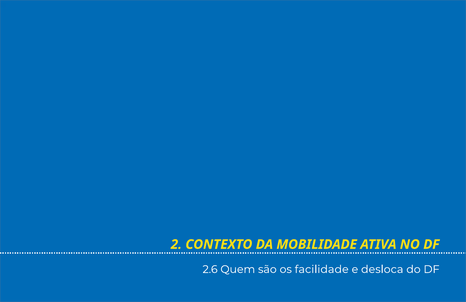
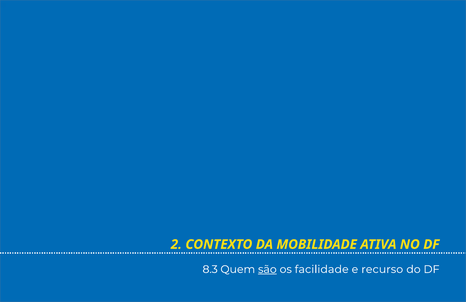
2.6: 2.6 -> 8.3 (210, 269)
são underline: none -> present (267, 269)
desloca: desloca -> recurso (382, 269)
